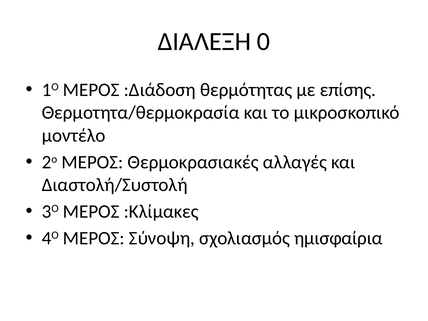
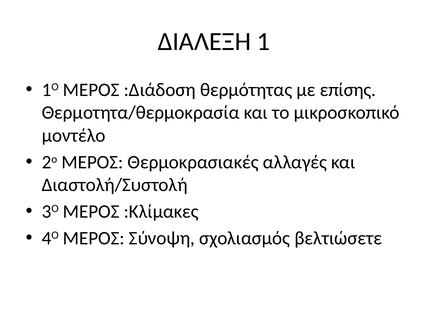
0: 0 -> 1 (264, 41)
ημισφαίρια: ημισφαίρια -> βελτιώσετε (338, 238)
